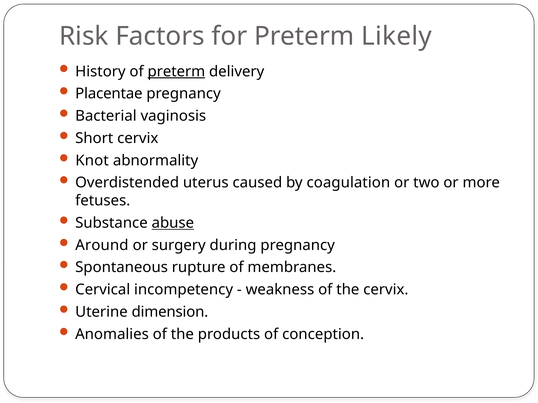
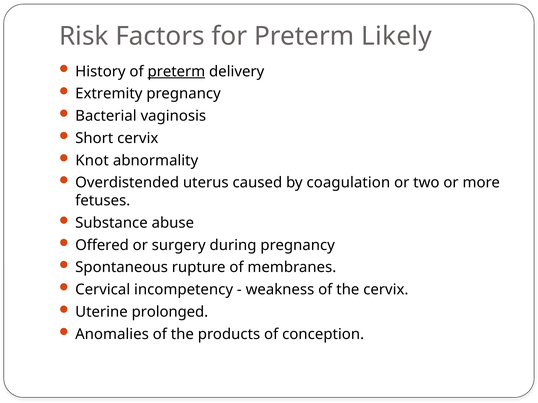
Placentae: Placentae -> Extremity (109, 94)
abuse underline: present -> none (173, 223)
Around: Around -> Offered (102, 245)
dimension: dimension -> prolonged (170, 312)
